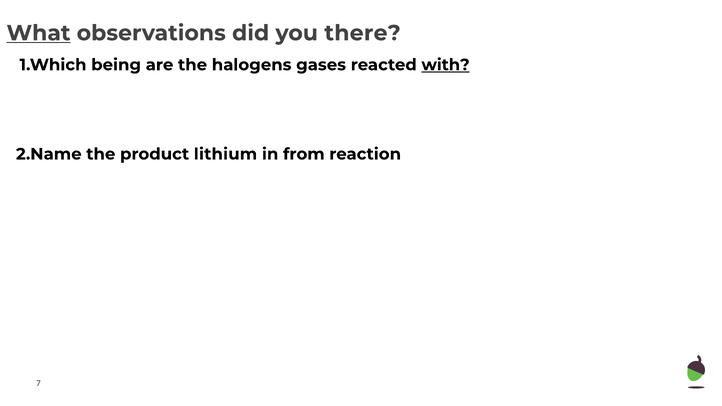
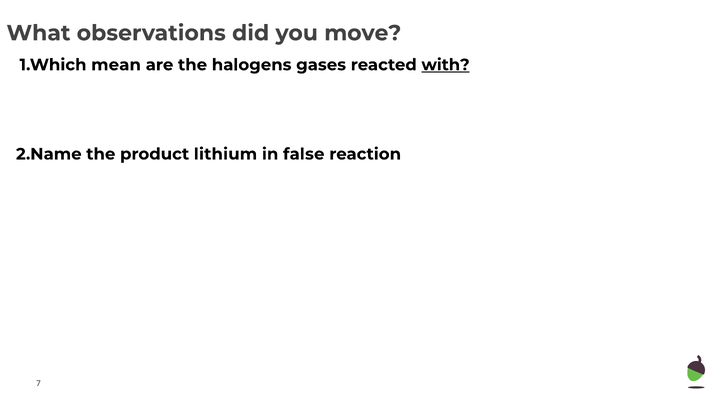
What underline: present -> none (38, 33)
there: there -> move (363, 33)
being: being -> mean (116, 65)
from: from -> false (304, 154)
